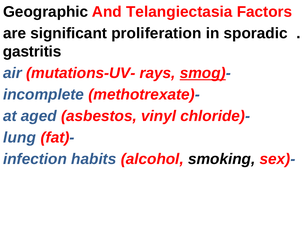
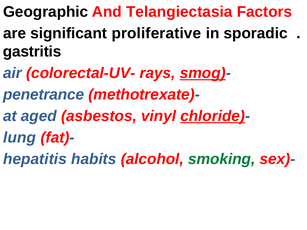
proliferation: proliferation -> proliferative (156, 33)
mutations-UV-: mutations-UV- -> colorectal-UV- (81, 73)
incomplete: incomplete -> penetrance (44, 95)
chloride underline: none -> present (213, 116)
infection: infection -> hepatitis (35, 159)
smoking colour: black -> green (222, 159)
